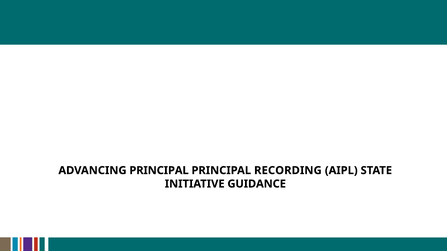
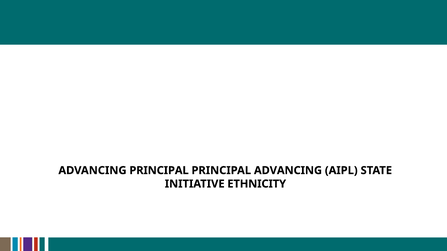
PRINCIPAL RECORDING: RECORDING -> ADVANCING (288, 171)
GUIDANCE: GUIDANCE -> ETHNICITY (257, 184)
